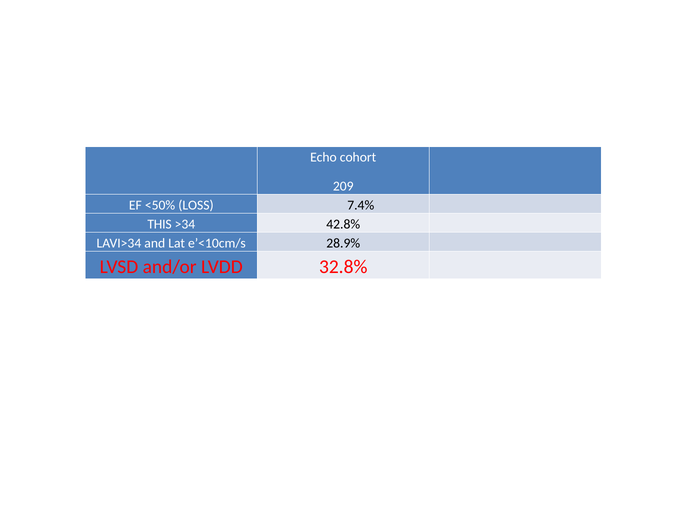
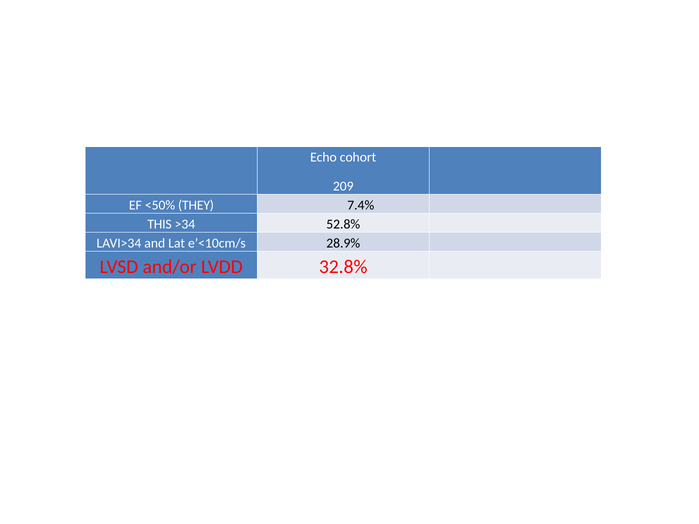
LOSS: LOSS -> THEY (196, 205)
42.8%: 42.8% -> 52.8% (343, 224)
